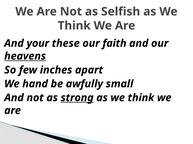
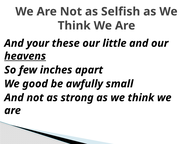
faith: faith -> little (114, 44)
hand: hand -> good (35, 84)
strong underline: present -> none (77, 98)
